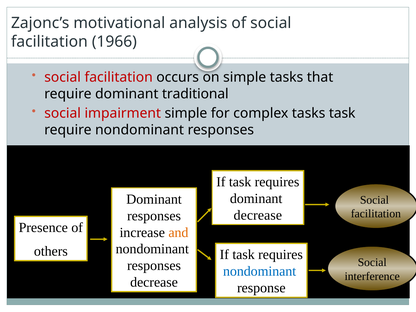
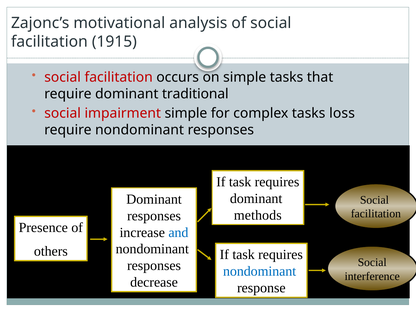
1966: 1966 -> 1915 (114, 42)
tasks task: task -> loss (342, 113)
decrease: decrease -> methods (258, 215)
and colour: orange -> blue (178, 232)
